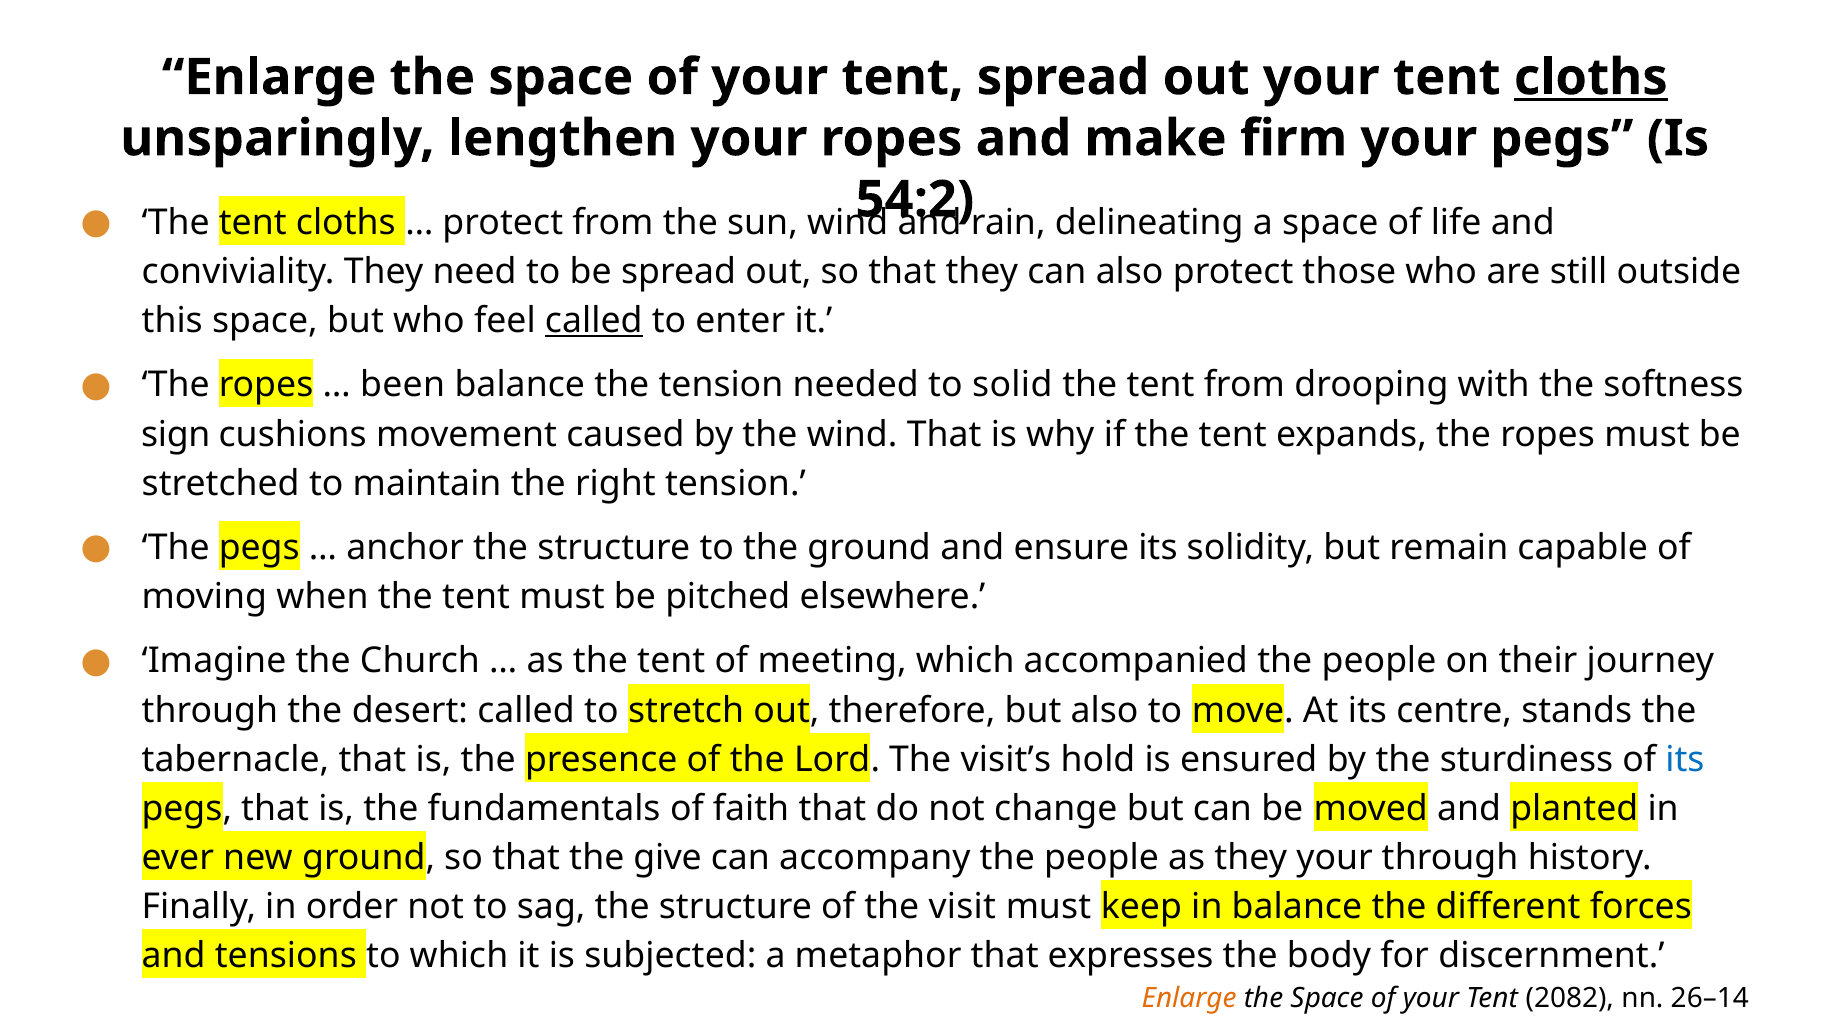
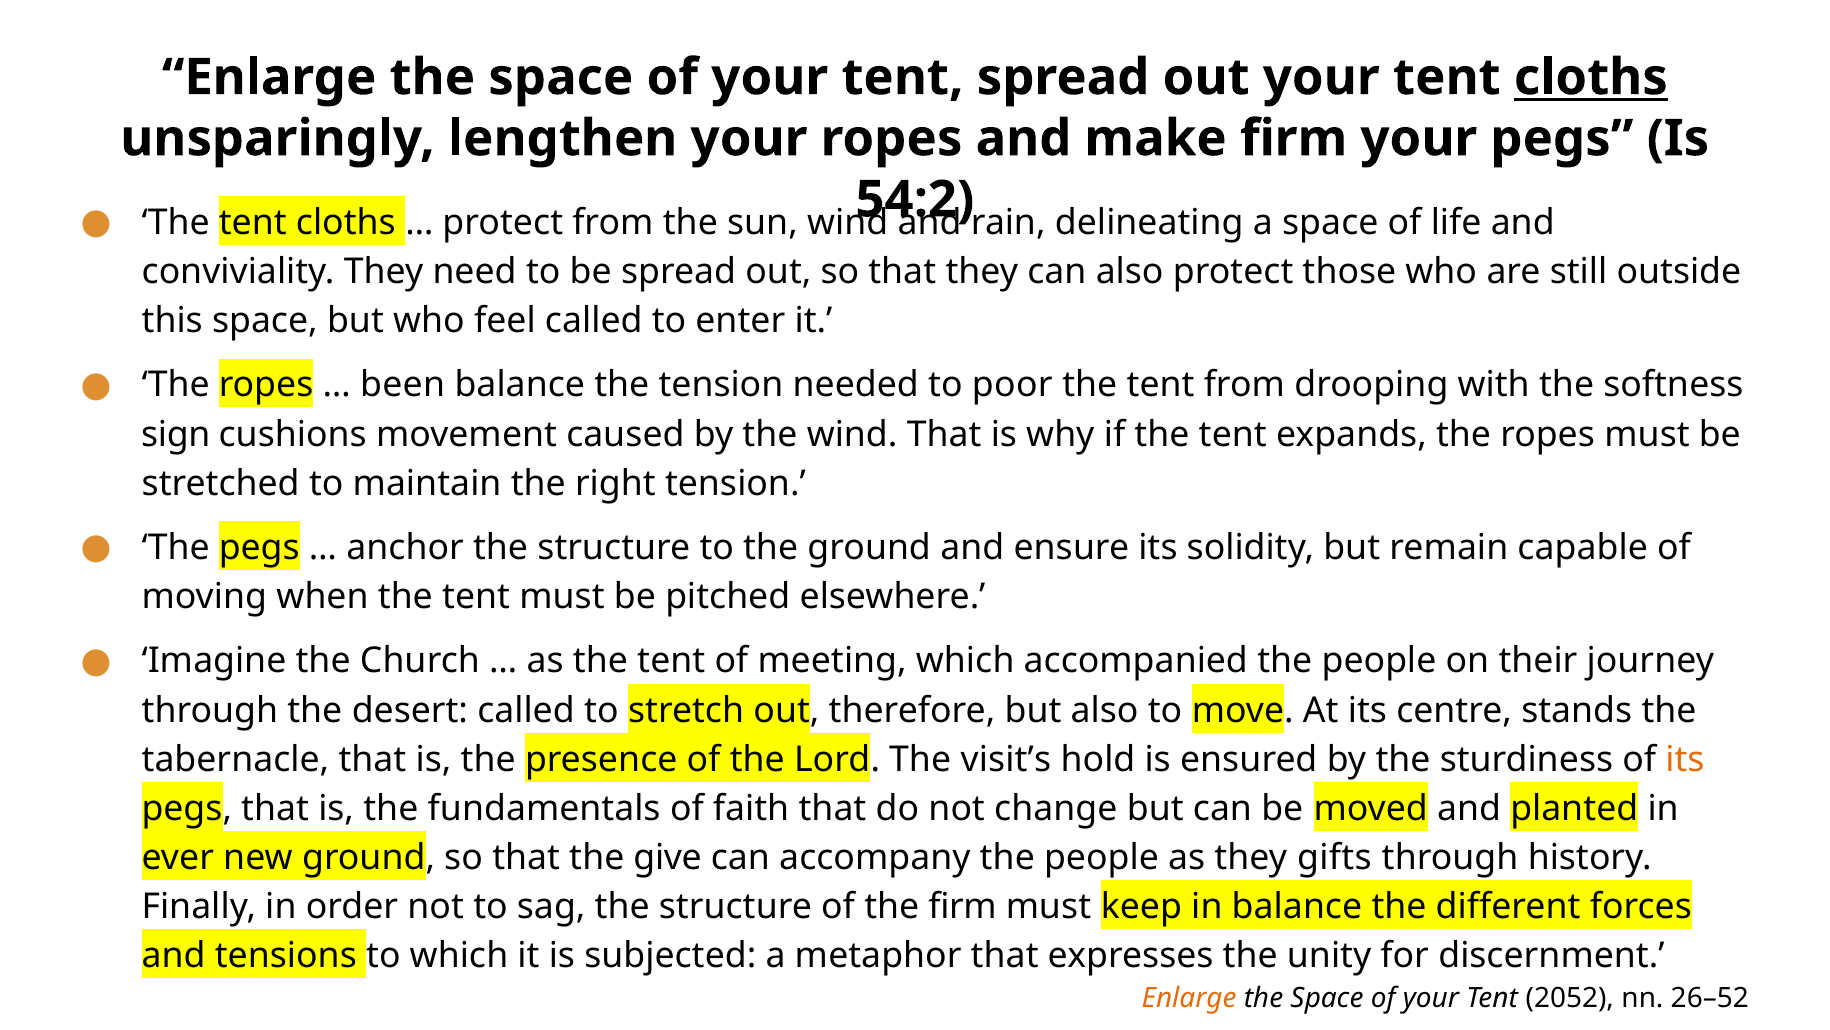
called underline: present -> none (594, 321)
solid: solid -> poor (1012, 385)
its colour: blue -> orange (1685, 759)
they your: your -> gifts (1334, 857)
the visit: visit -> firm (963, 906)
body: body -> unity (1329, 955)
2082: 2082 -> 2052 (1570, 998)
26–14: 26–14 -> 26–52 (1710, 998)
